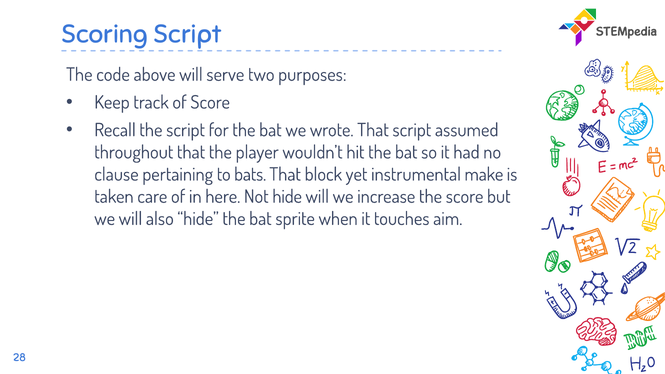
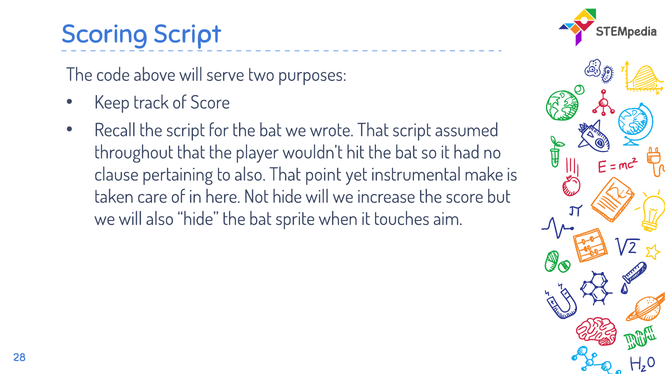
to bats: bats -> also (250, 175)
block: block -> point (323, 175)
